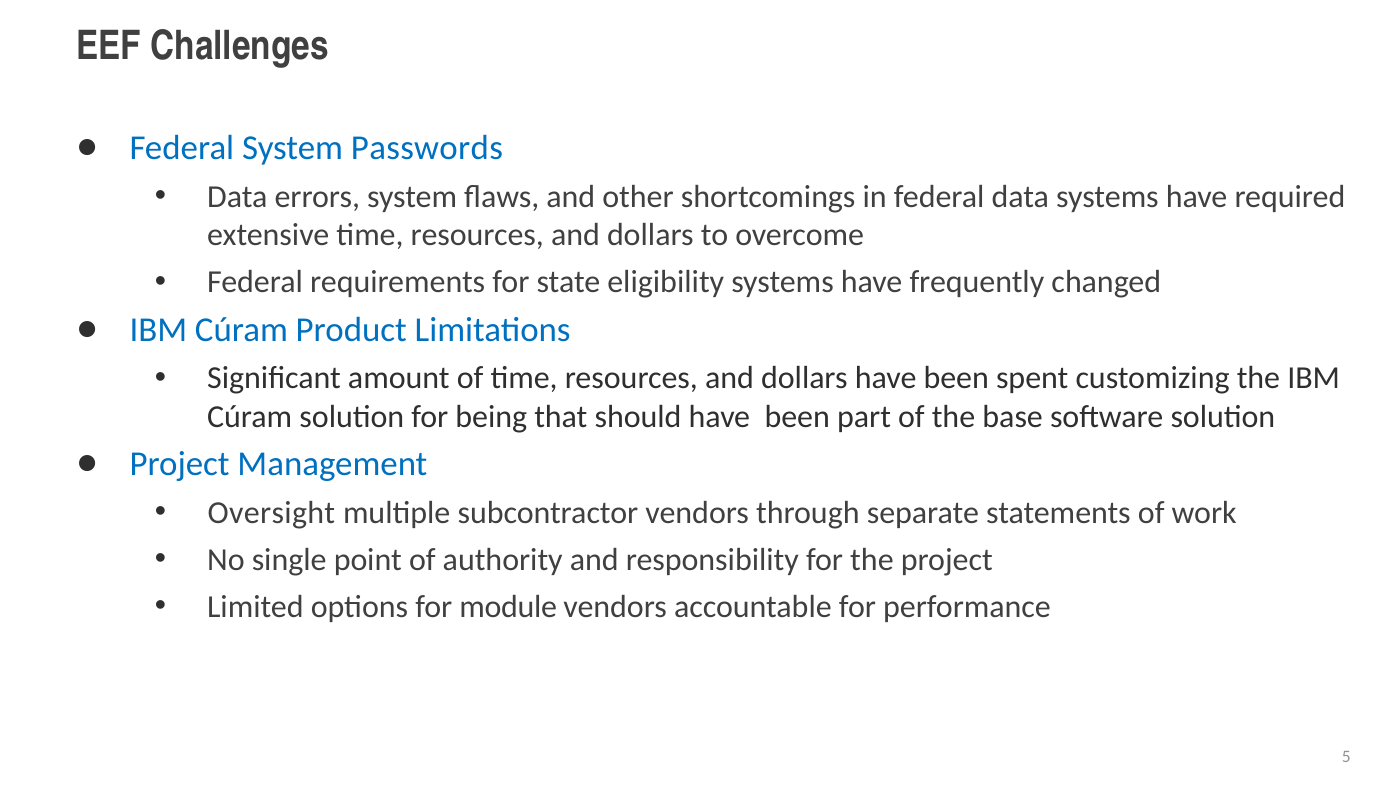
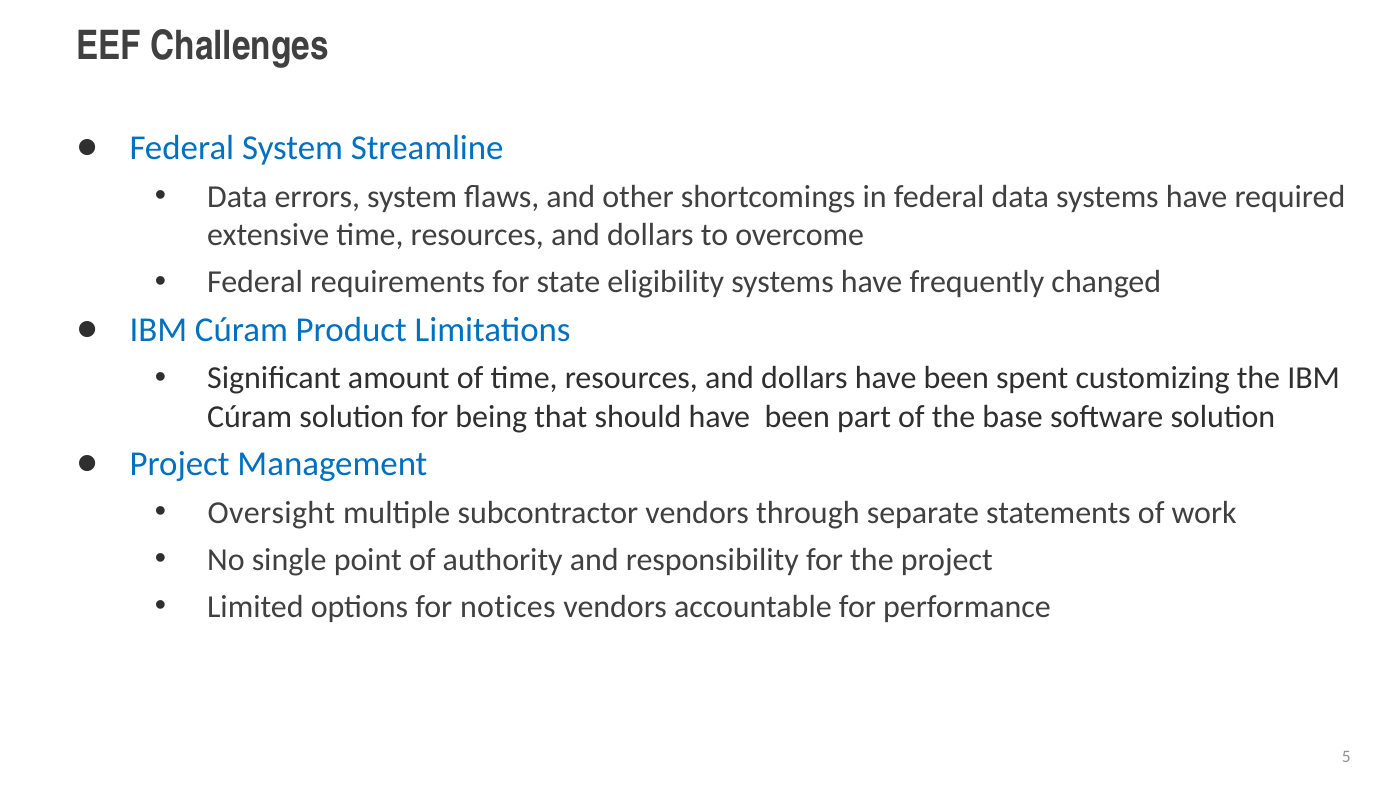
Passwords: Passwords -> Streamline (427, 148)
module: module -> notices (508, 607)
